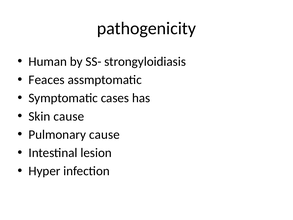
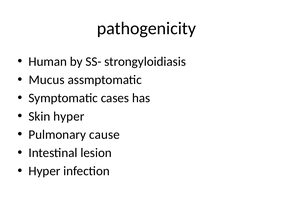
Feaces: Feaces -> Mucus (47, 80)
Skin cause: cause -> hyper (69, 116)
